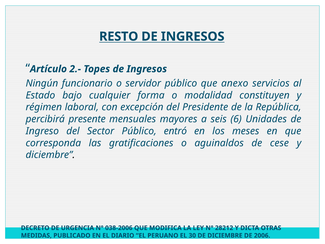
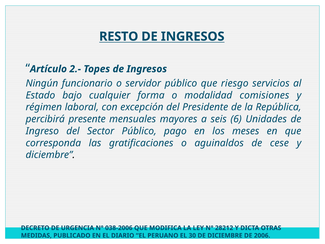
anexo: anexo -> riesgo (235, 83)
constituyen: constituyen -> comisiones (264, 95)
entró: entró -> pago (175, 131)
